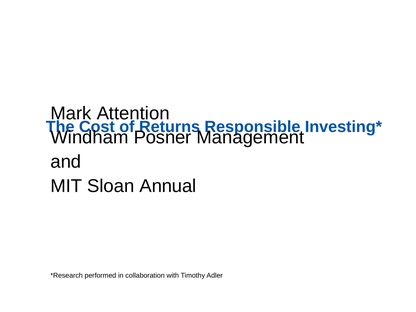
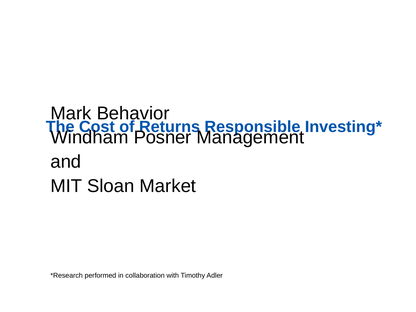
Attention: Attention -> Behavior (133, 113)
Annual: Annual -> Market (168, 186)
